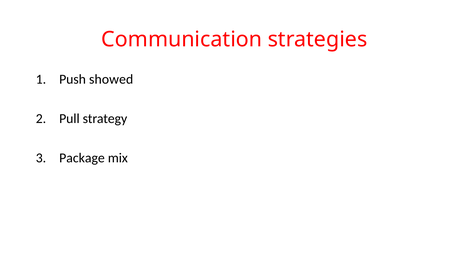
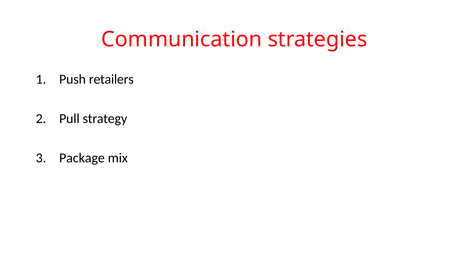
showed: showed -> retailers (111, 79)
